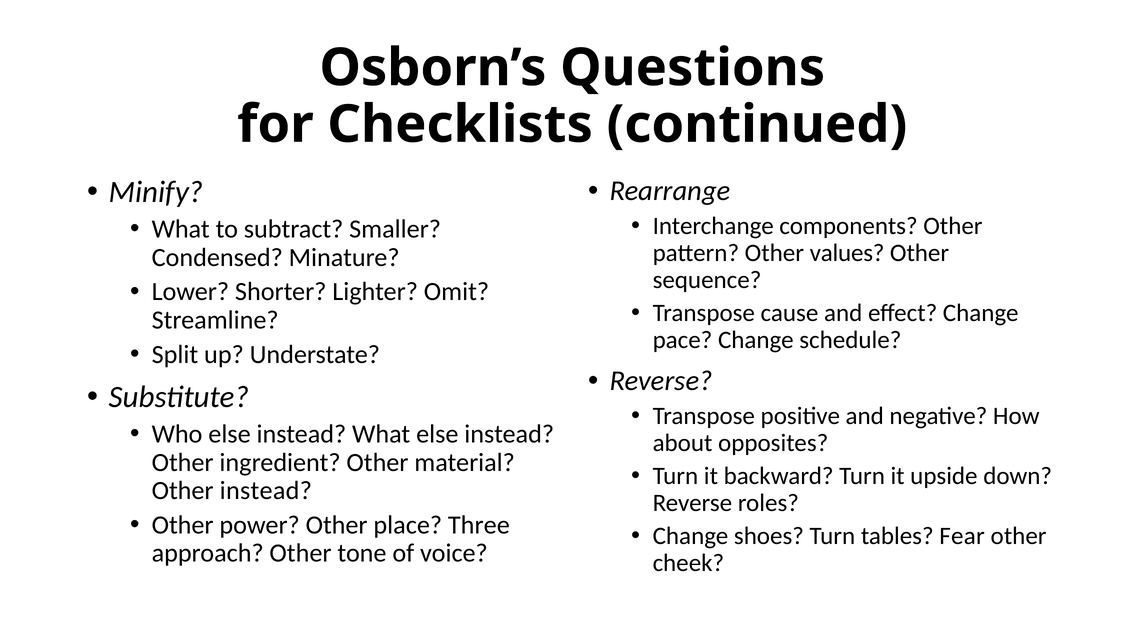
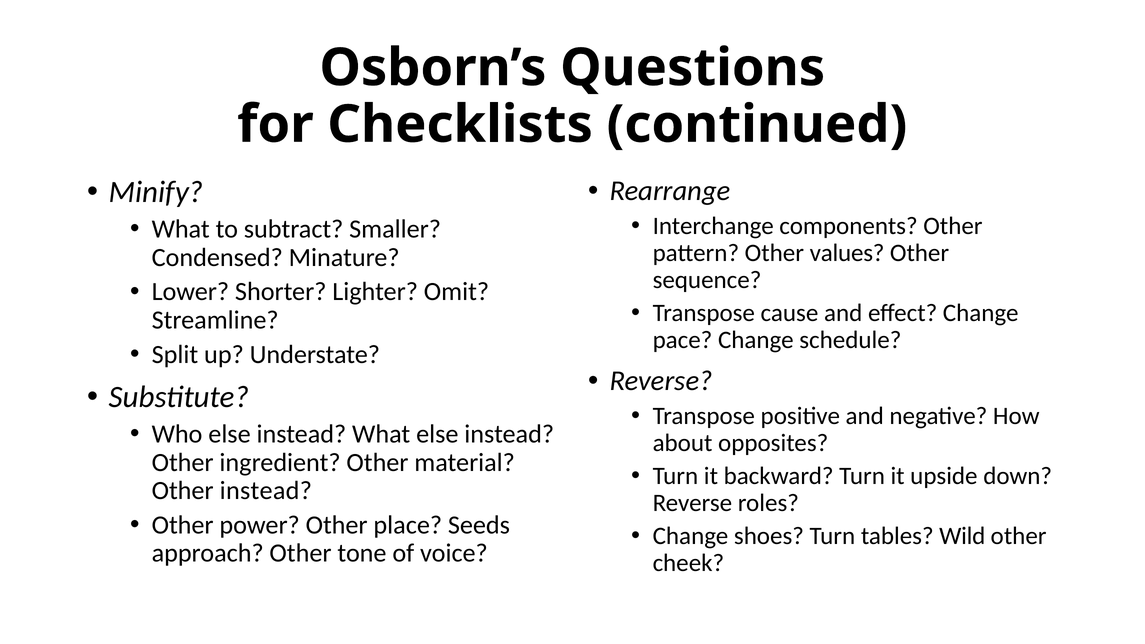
Three: Three -> Seeds (479, 525)
Fear: Fear -> Wild (962, 536)
